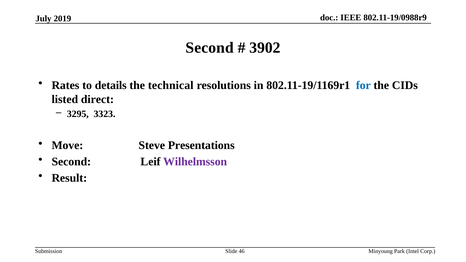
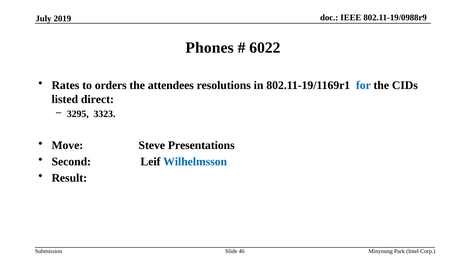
Second: Second -> Phones (210, 48)
3902: 3902 -> 6022 (265, 48)
details: details -> orders (111, 85)
technical: technical -> attendees (171, 85)
Wilhelmsson colour: purple -> blue (195, 162)
